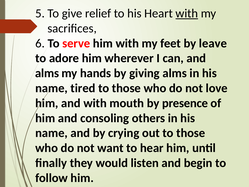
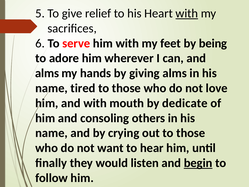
leave: leave -> being (213, 43)
presence: presence -> dedicate (185, 103)
begin underline: none -> present (198, 163)
